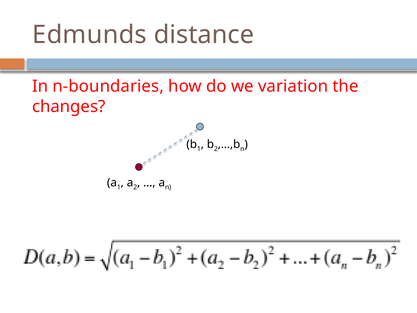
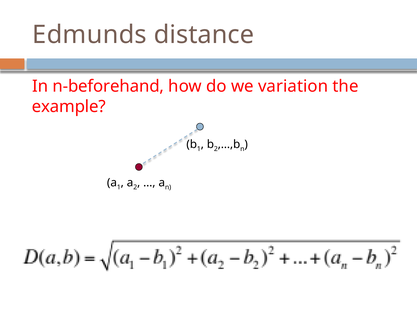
n-boundaries: n-boundaries -> n-beforehand (108, 86)
changes: changes -> example (69, 106)
